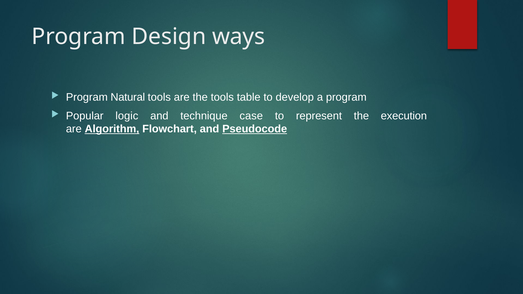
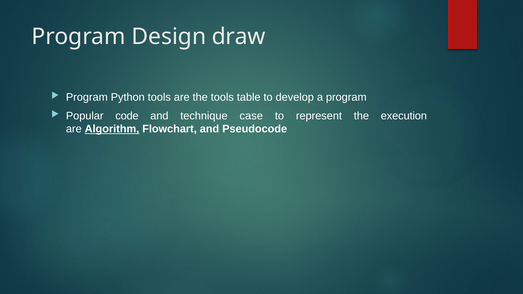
ways: ways -> draw (239, 37)
Natural: Natural -> Python (128, 97)
logic: logic -> code (127, 116)
Pseudocode underline: present -> none (255, 129)
